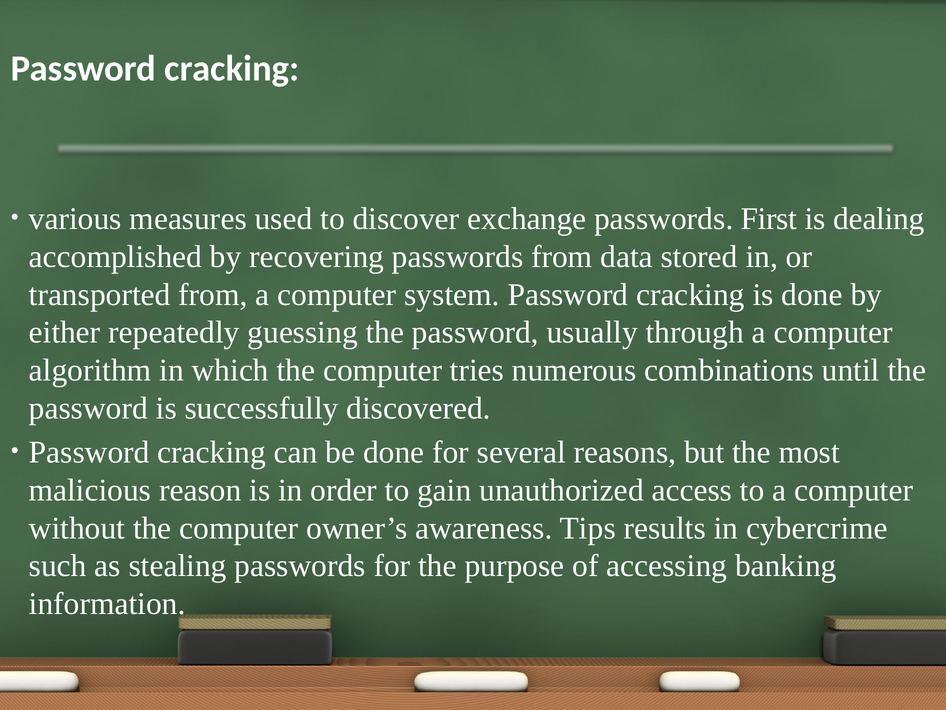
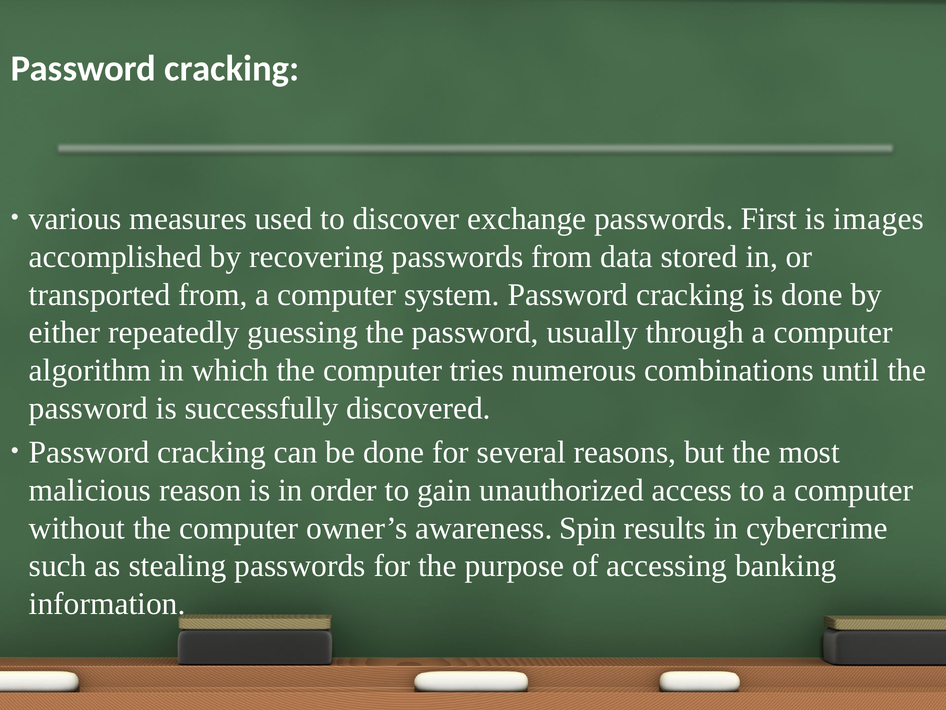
dealing: dealing -> images (879, 219)
Tips: Tips -> Spin (588, 528)
